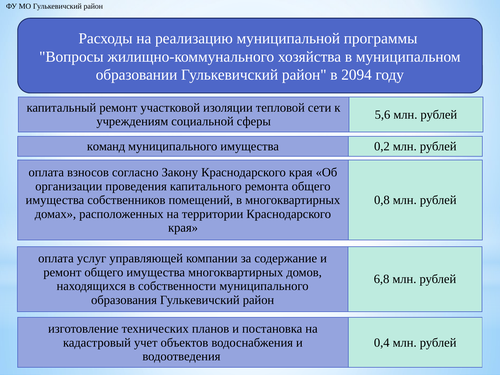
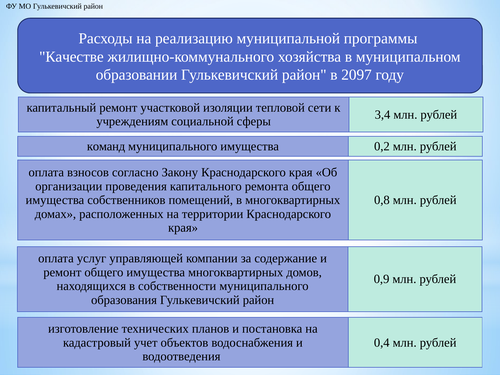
Вопросы: Вопросы -> Качестве (71, 57)
2094: 2094 -> 2097 (357, 75)
5,6: 5,6 -> 3,4 (383, 115)
6,8: 6,8 -> 0,9 (382, 279)
